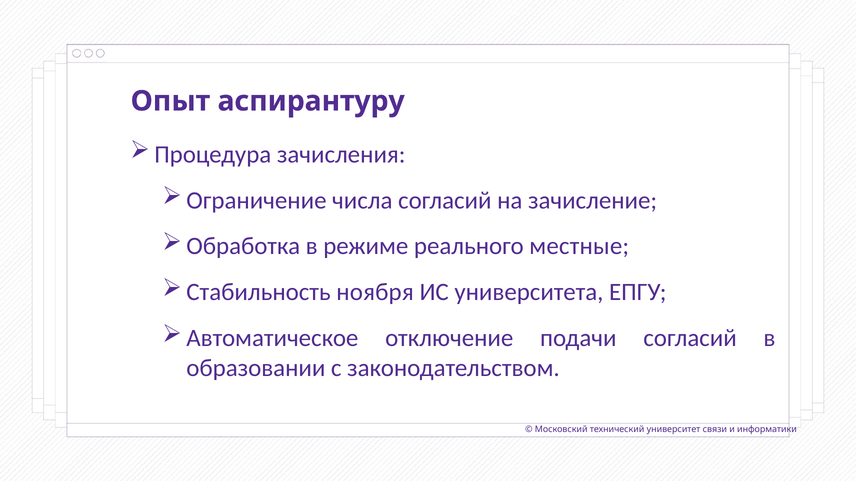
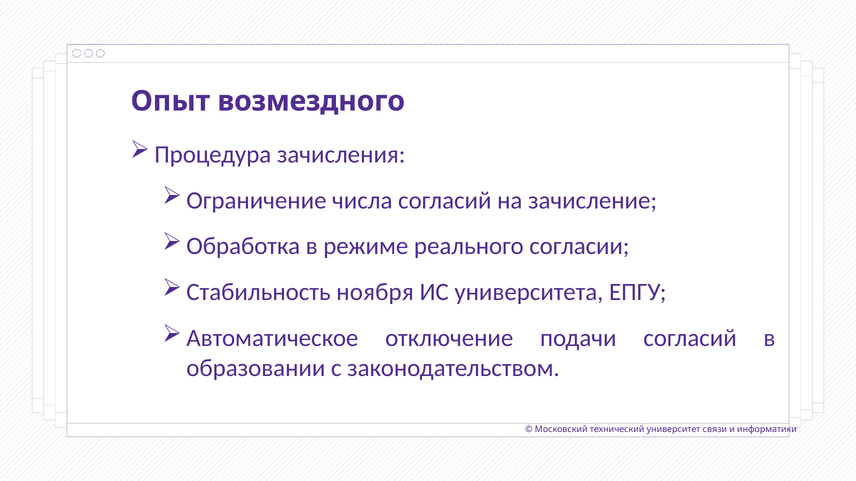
аспирантуру: аспирантуру -> возмездного (311, 101)
местные: местные -> согласии (579, 247)
